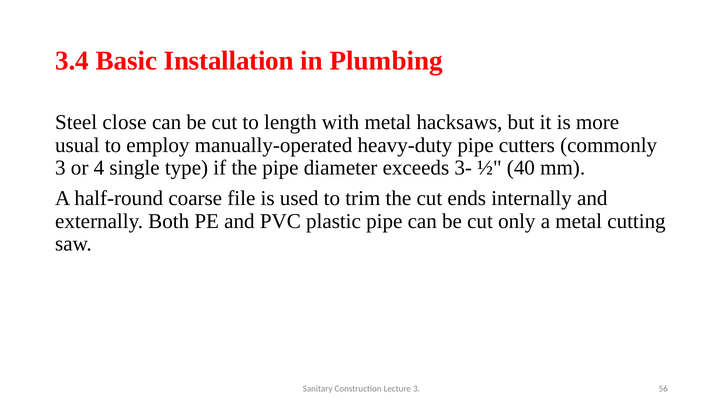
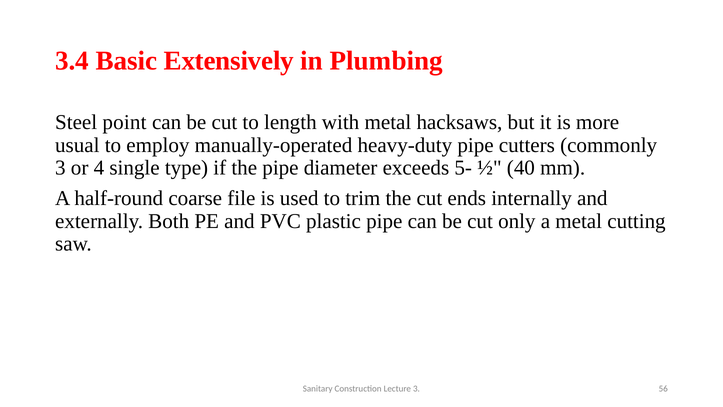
Installation: Installation -> Extensively (229, 61)
close: close -> point (124, 122)
3-: 3- -> 5- (463, 168)
